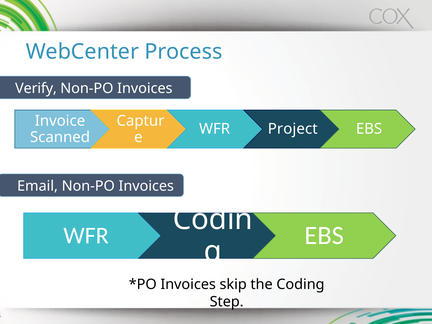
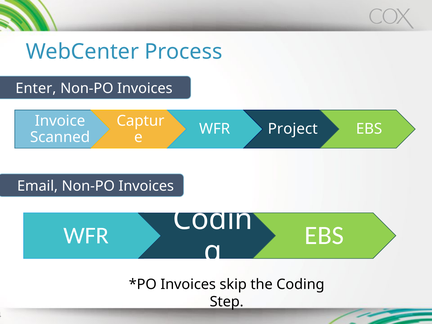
Verify: Verify -> Enter (36, 88)
